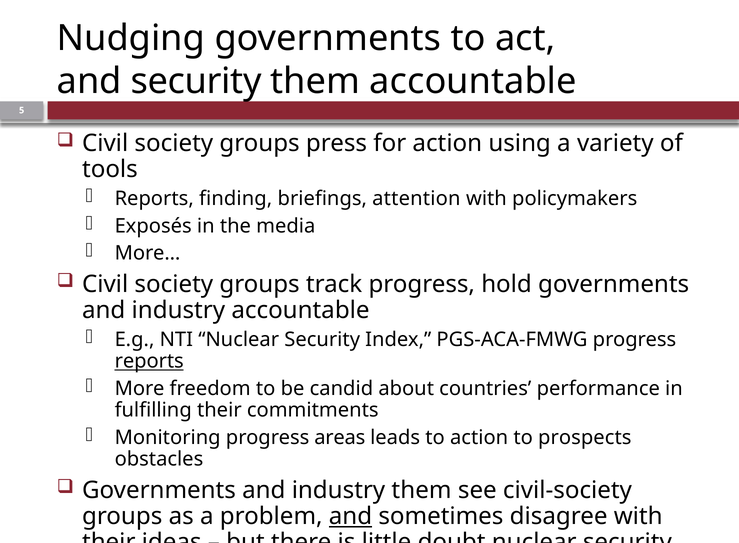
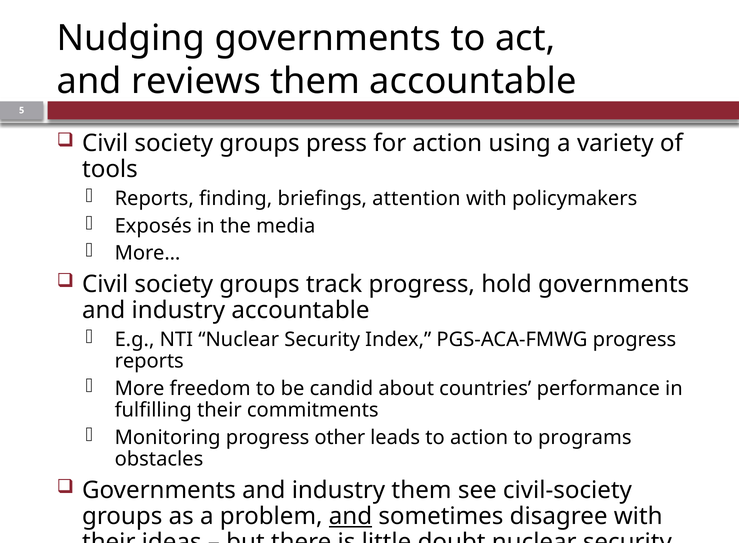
and security: security -> reviews (196, 82)
reports underline: present -> none (149, 362)
areas: areas -> other (340, 438)
prospects: prospects -> programs (585, 438)
